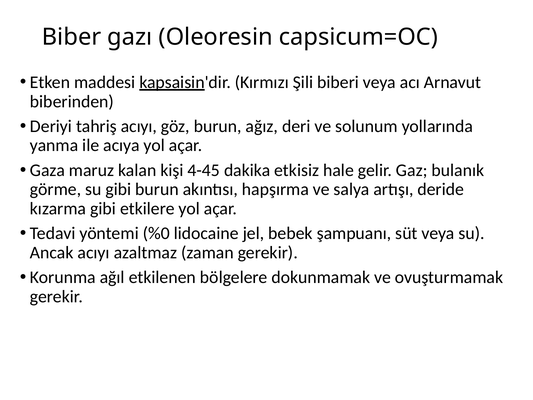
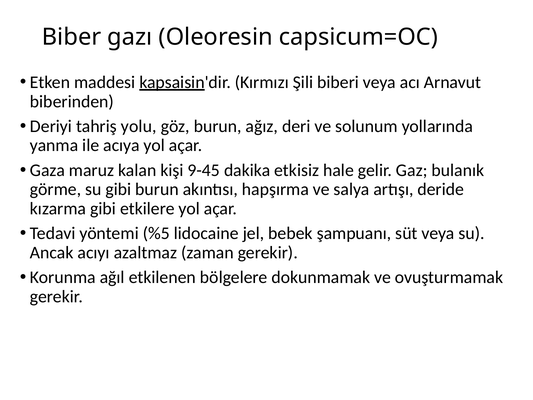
tahriş acıyı: acıyı -> yolu (139, 126)
4-45: 4-45 -> 9-45 (204, 170)
%0: %0 -> %5 (156, 233)
